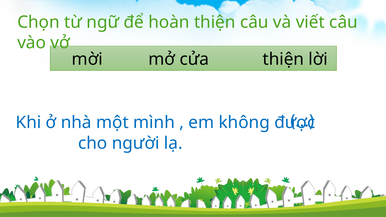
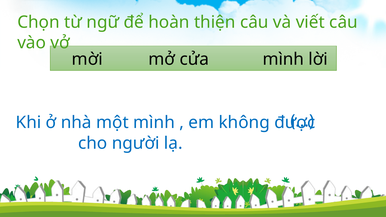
thiện: thiện -> mình (283, 59)
